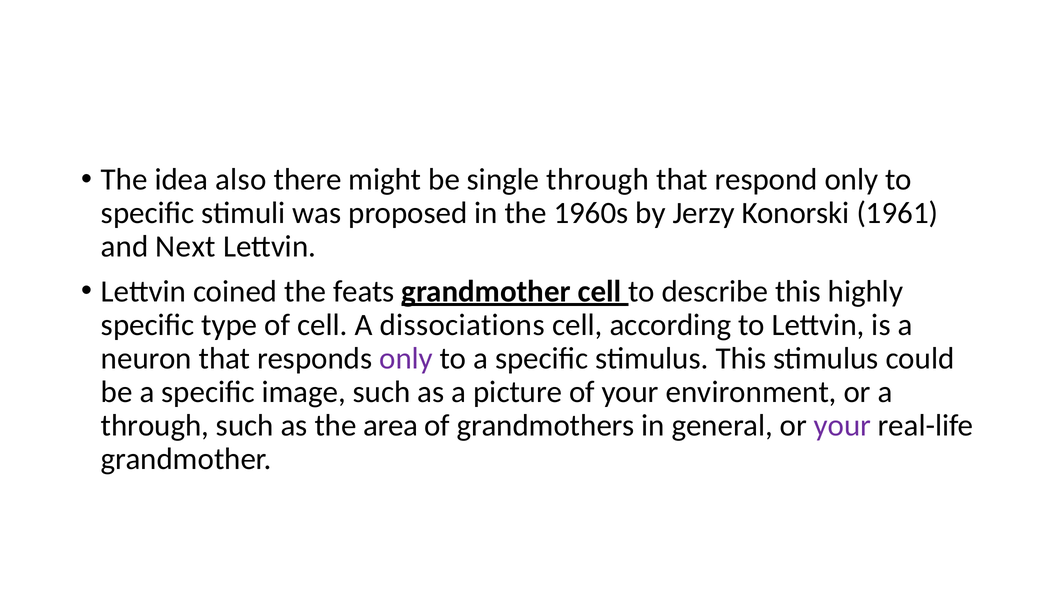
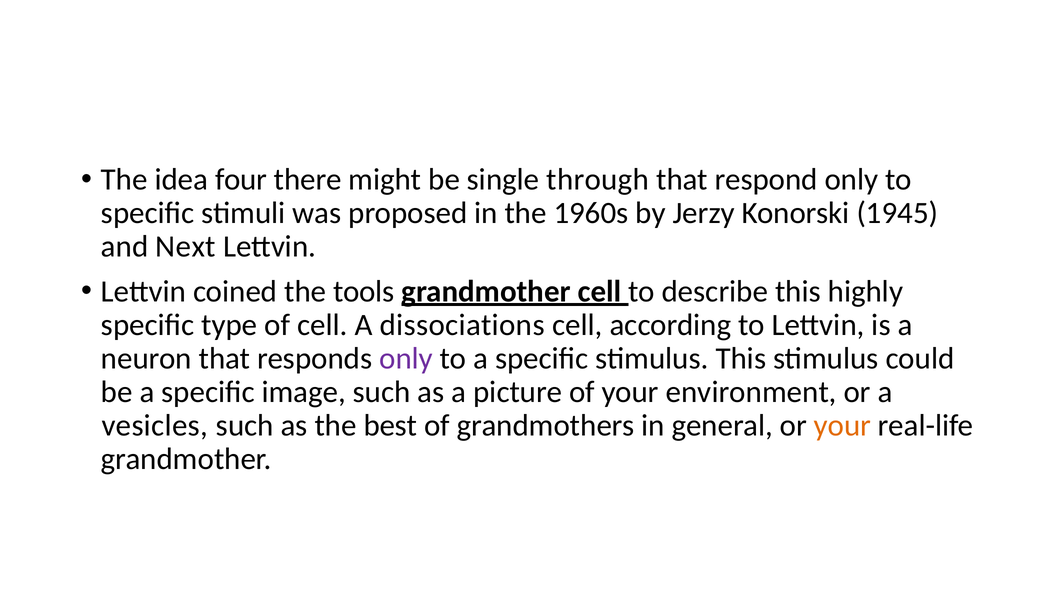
also: also -> four (241, 180)
1961: 1961 -> 1945 (897, 213)
feats: feats -> tools (364, 291)
through: through -> vesicles (155, 425)
area: area -> best (390, 425)
your colour: purple -> orange (842, 425)
